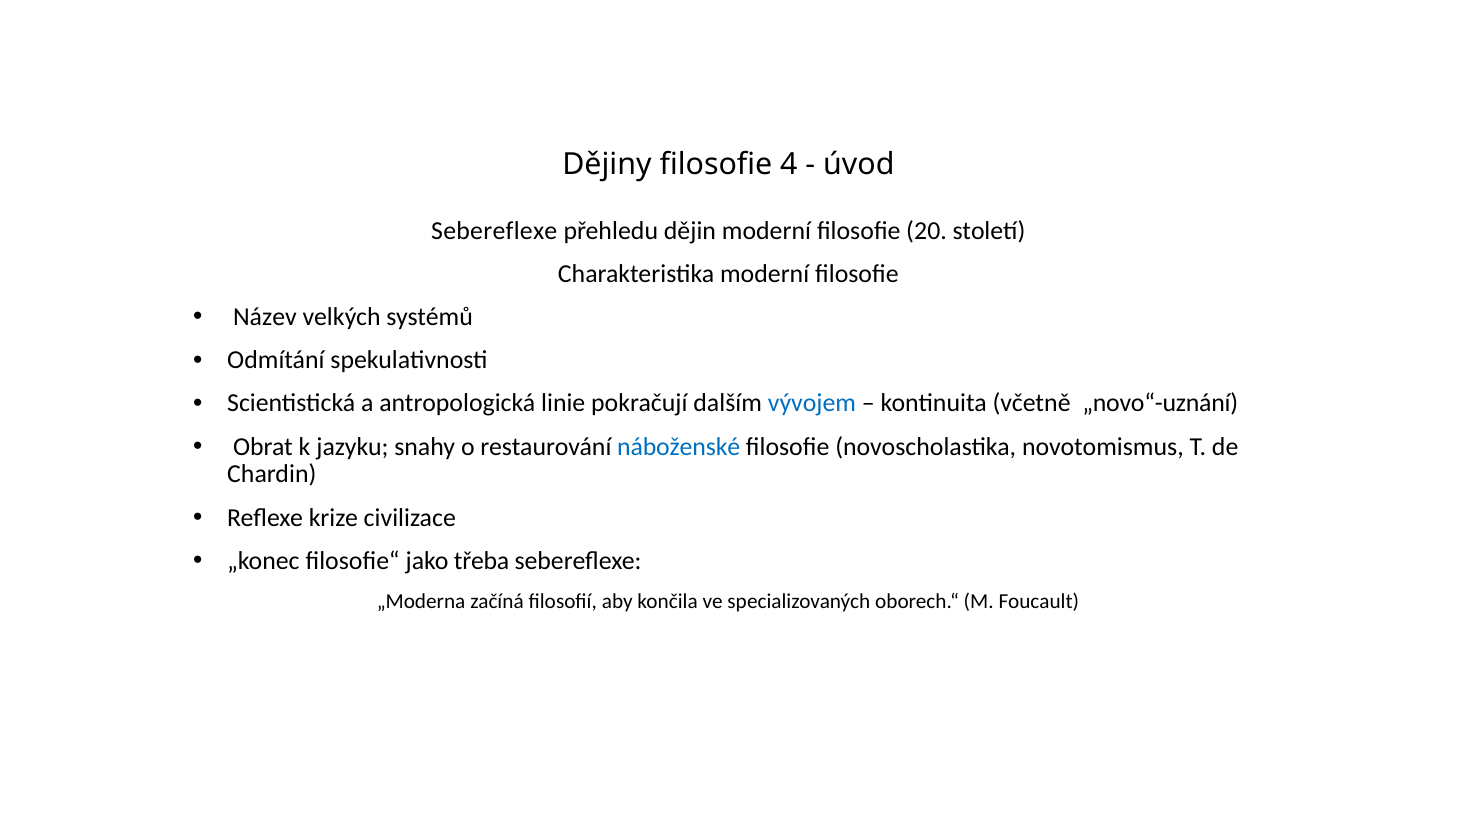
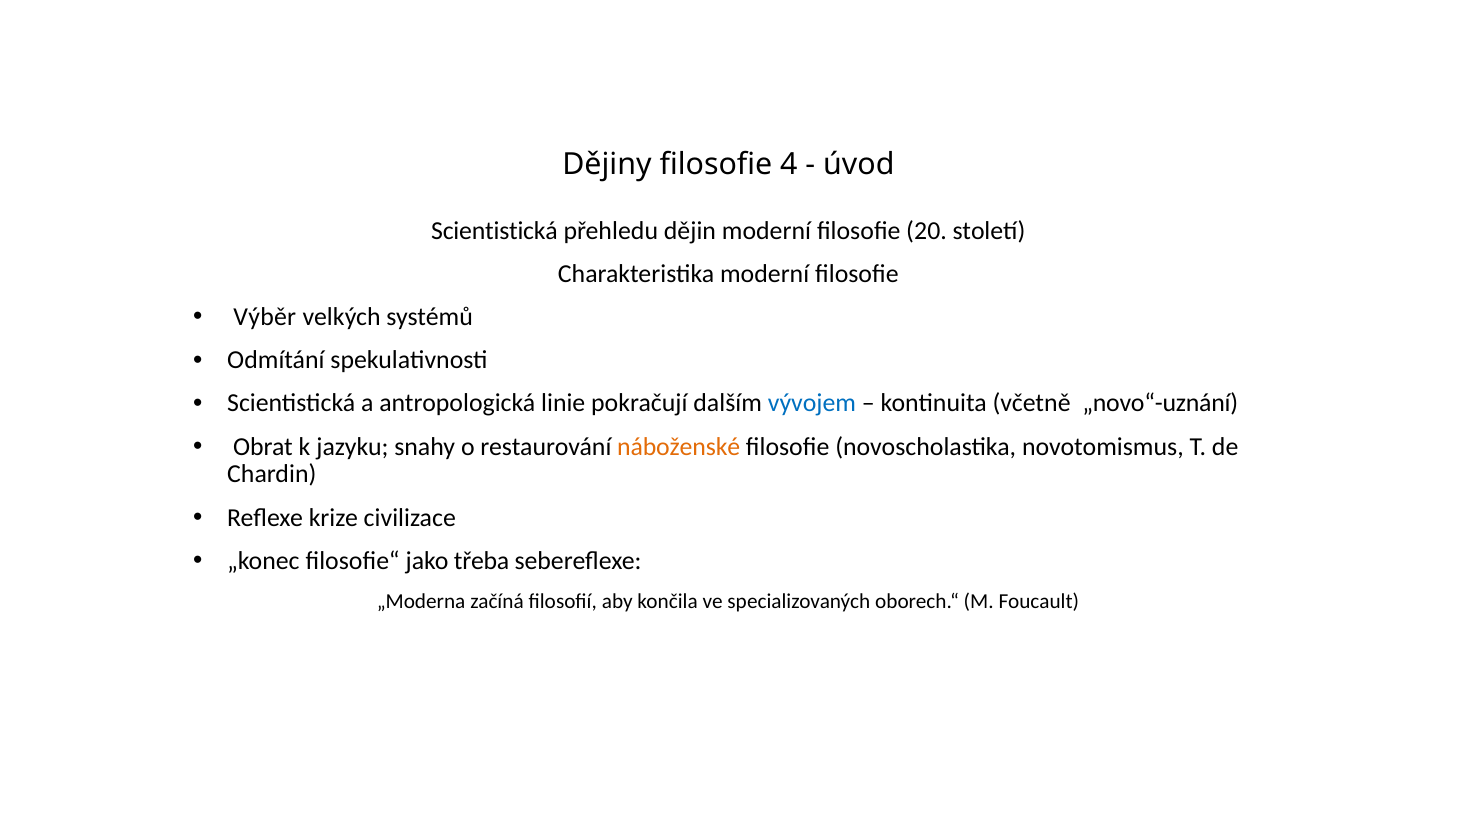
Sebereflexe: Sebereflexe -> Scientistická (494, 231)
Název: Název -> Výběr (265, 317)
náboženské colour: blue -> orange (679, 446)
